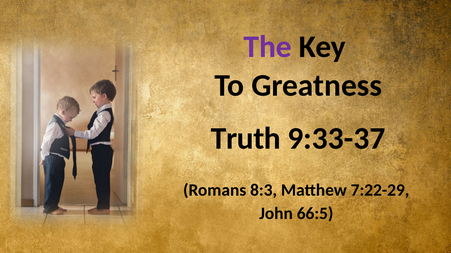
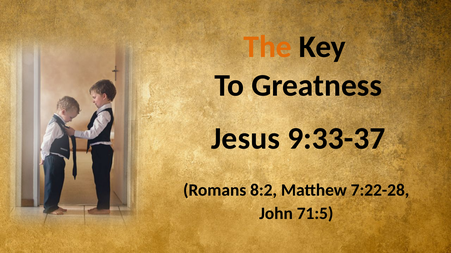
The colour: purple -> orange (268, 47)
Truth: Truth -> Jesus (246, 139)
8:3: 8:3 -> 8:2 (264, 191)
7:22-29: 7:22-29 -> 7:22-28 (380, 191)
66:5: 66:5 -> 71:5 (315, 214)
